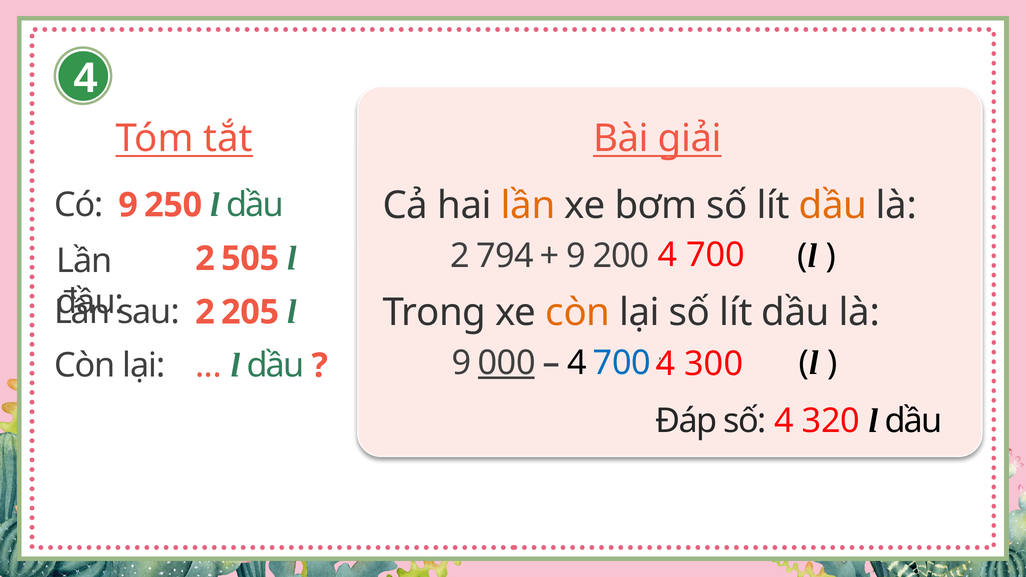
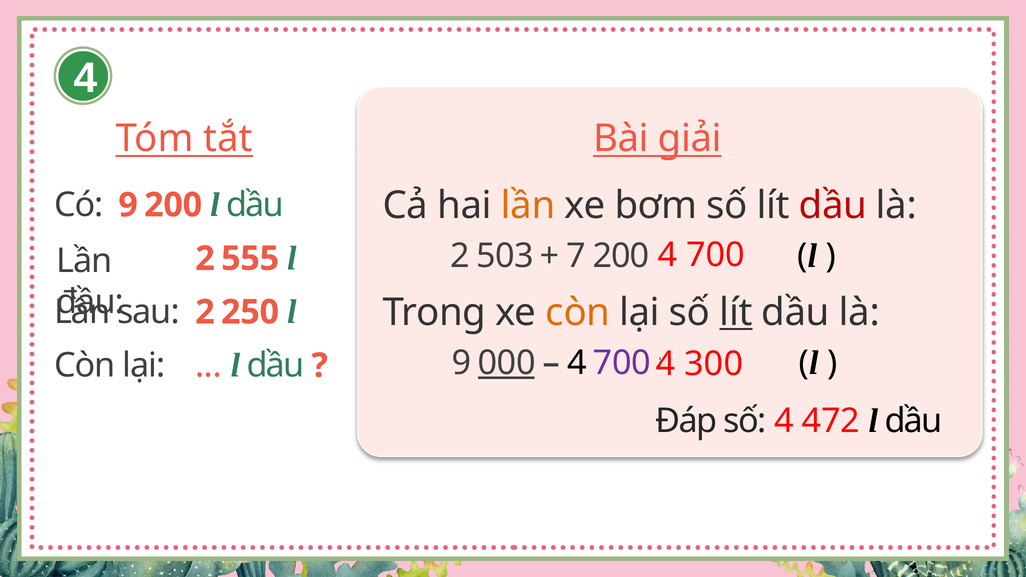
dầu colour: orange -> red (833, 205)
9 250: 250 -> 200 (173, 205)
794: 794 -> 503 (505, 256)
9: 9 -> 7 (576, 256)
505: 505 -> 555 (250, 259)
lít underline: none -> present (736, 312)
205: 205 -> 250 (250, 312)
700 colour: blue -> purple (622, 363)
320: 320 -> 472 (831, 421)
